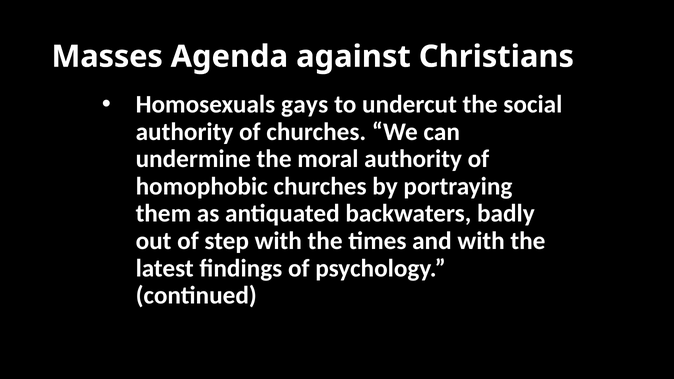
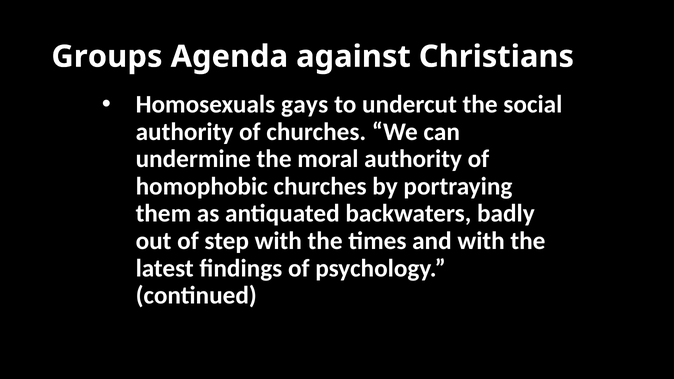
Masses: Masses -> Groups (107, 57)
